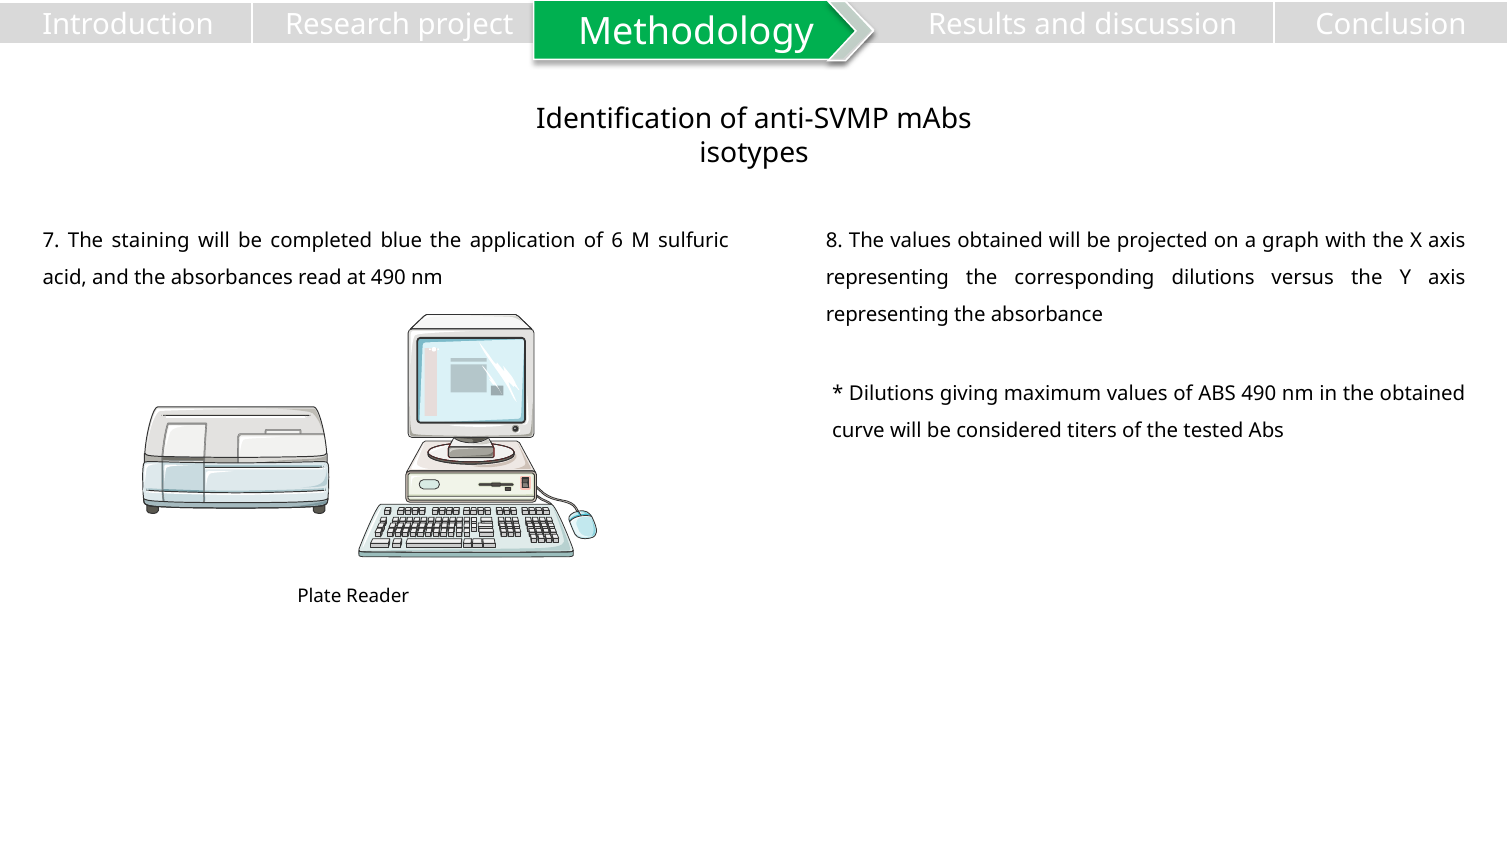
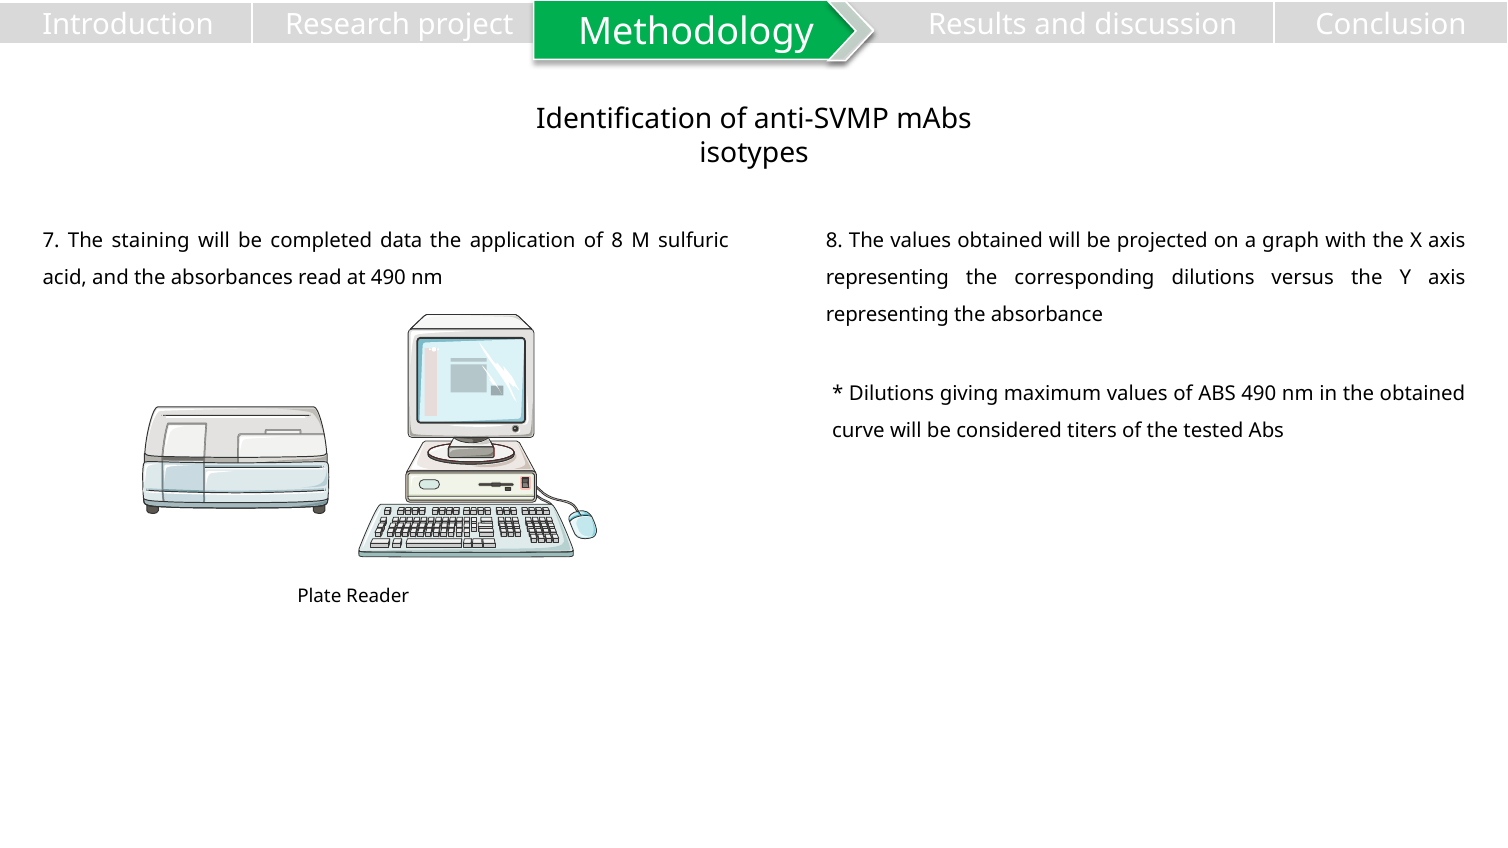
blue: blue -> data (401, 241)
of 6: 6 -> 8 (617, 241)
